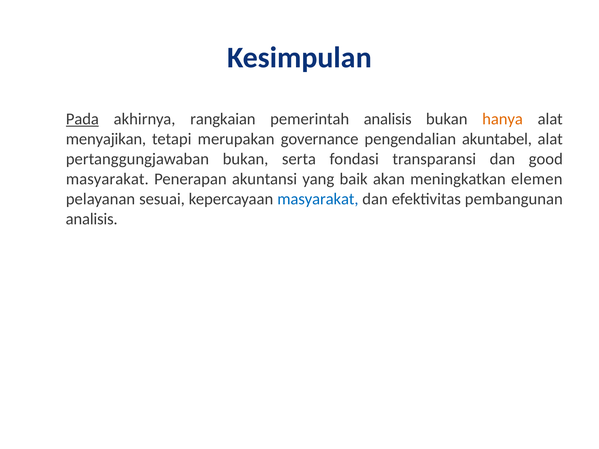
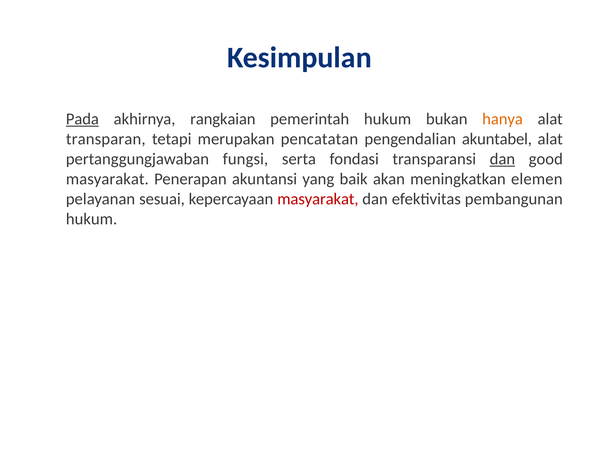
pemerintah analisis: analisis -> hukum (388, 119)
menyajikan: menyajikan -> transparan (106, 139)
governance: governance -> pencatatan (319, 139)
pertanggungjawaban bukan: bukan -> fungsi (245, 159)
dan underline: none -> present (502, 159)
masyarakat colour: blue -> red (318, 199)
analisis: analisis -> hukum (92, 219)
